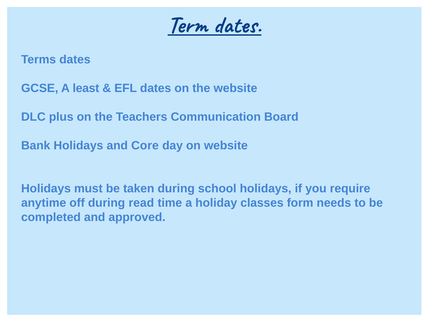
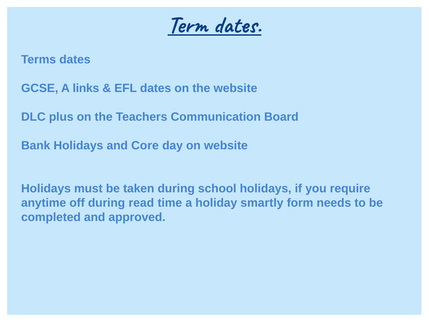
least: least -> links (86, 88)
classes: classes -> smartly (262, 203)
